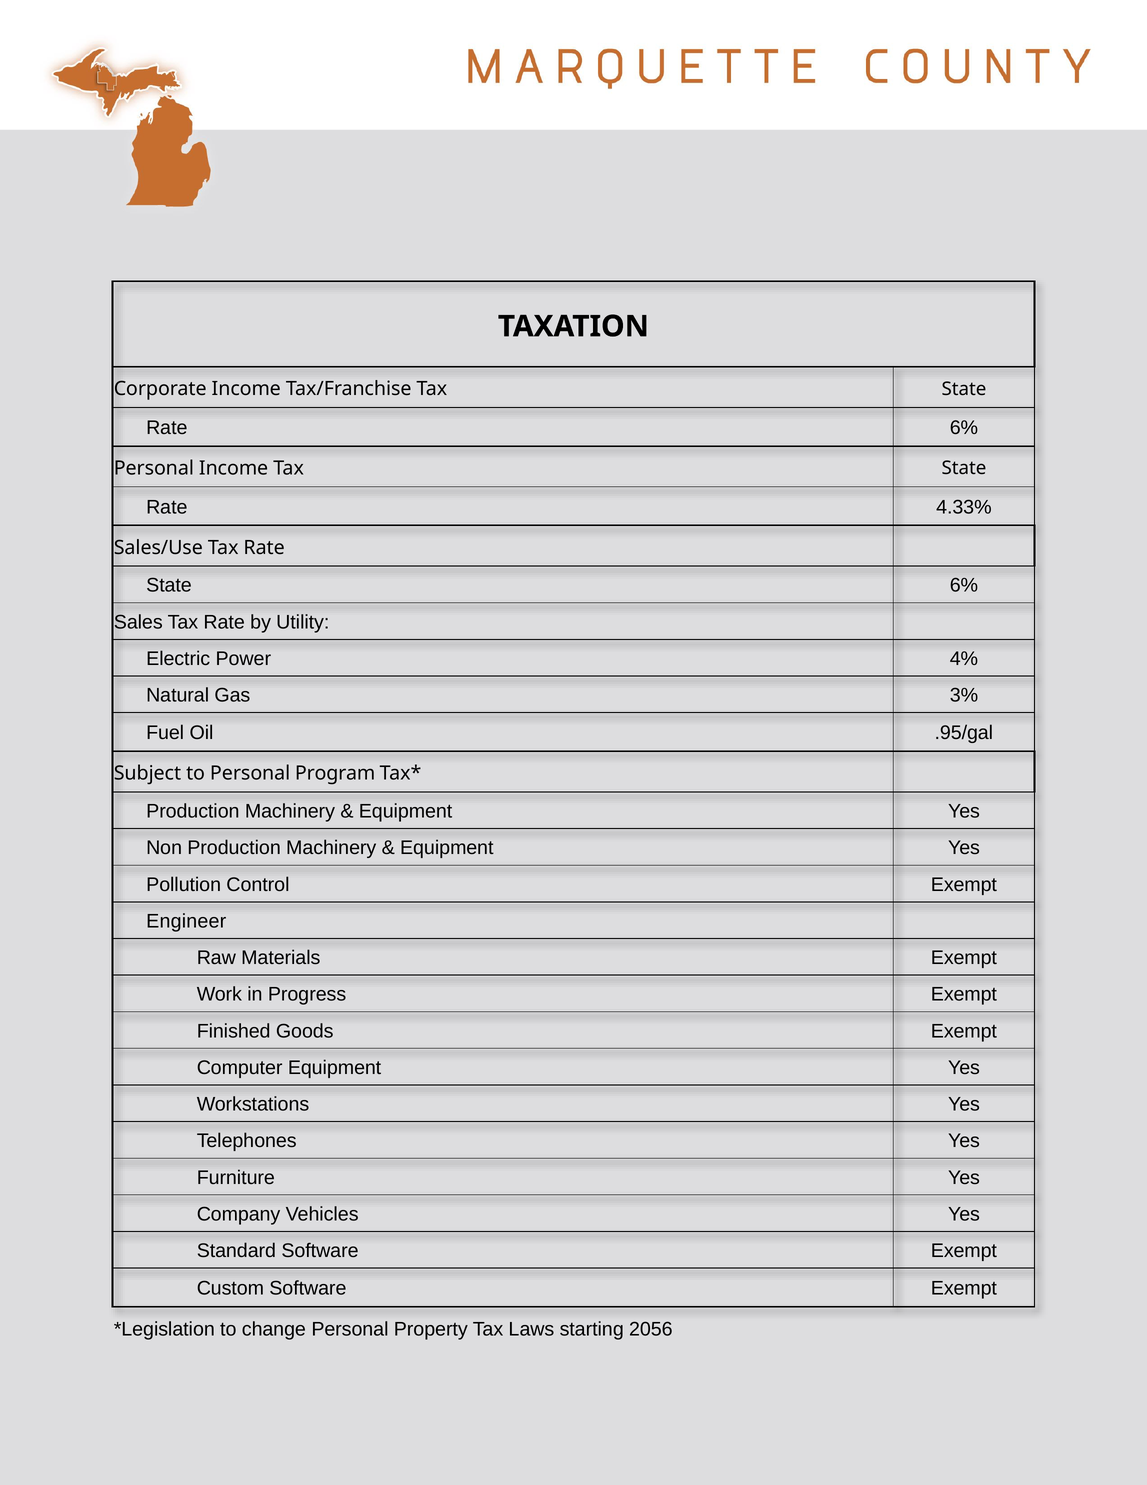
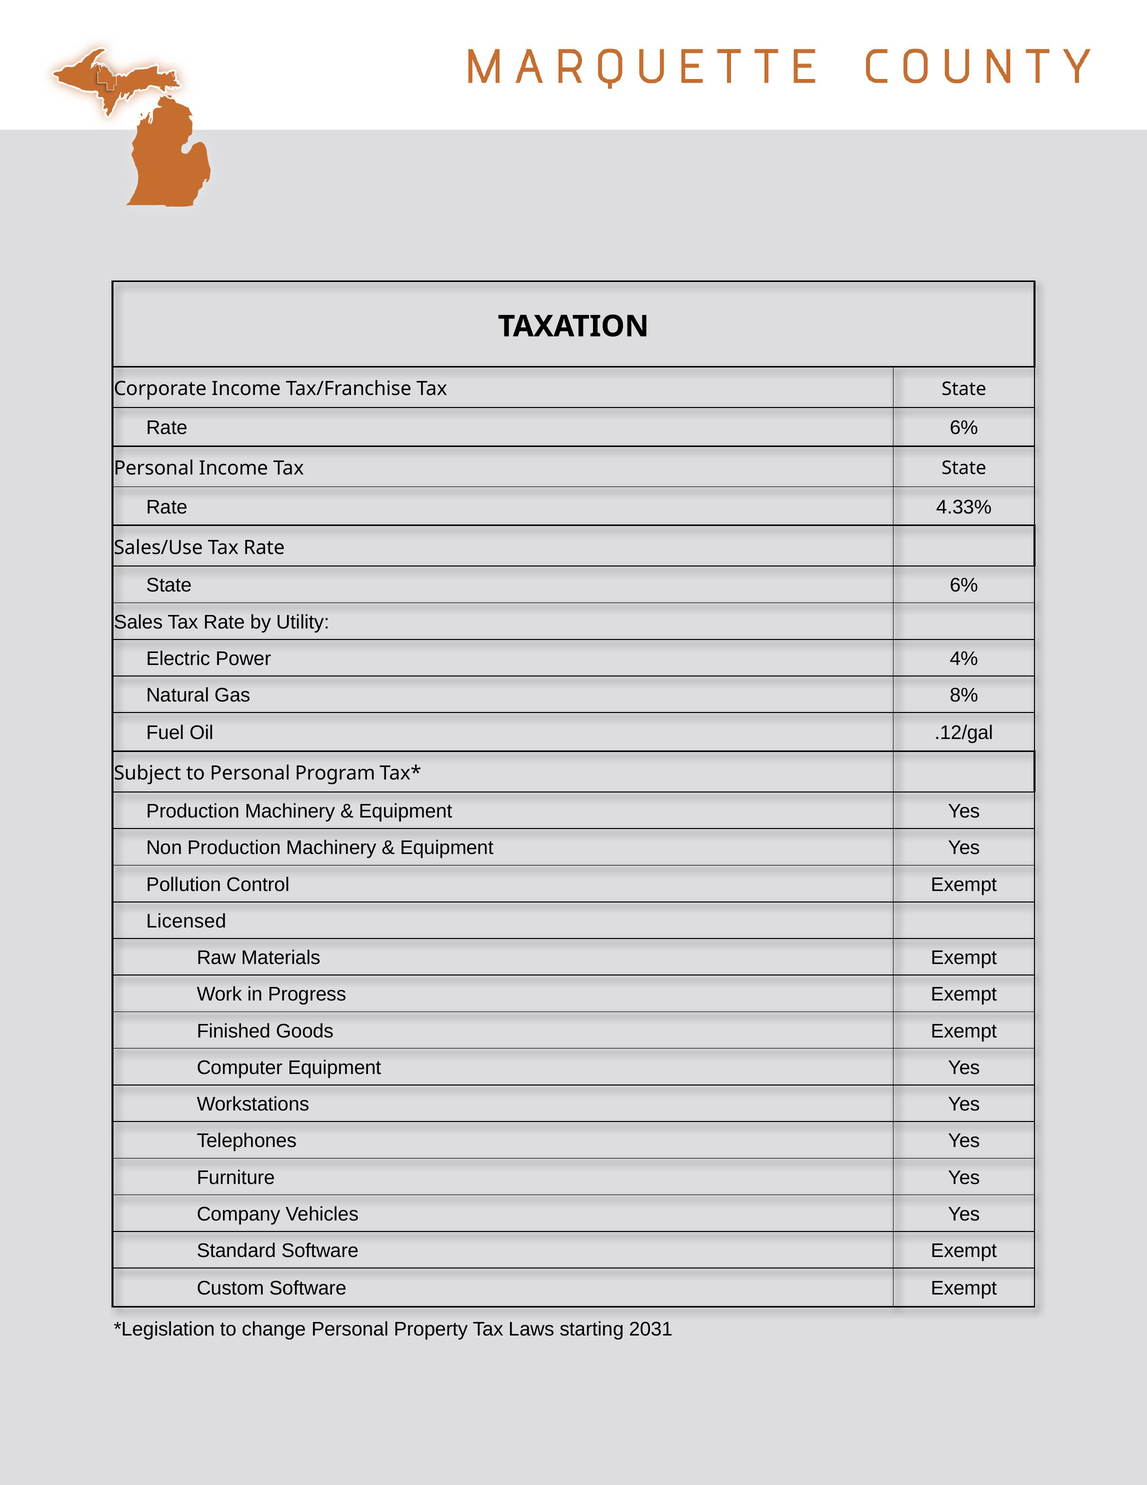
3%: 3% -> 8% (964, 695)
.95/gal: .95/gal -> .12/gal (964, 733)
Engineer: Engineer -> Licensed (186, 921)
2056: 2056 -> 2031 (651, 1328)
